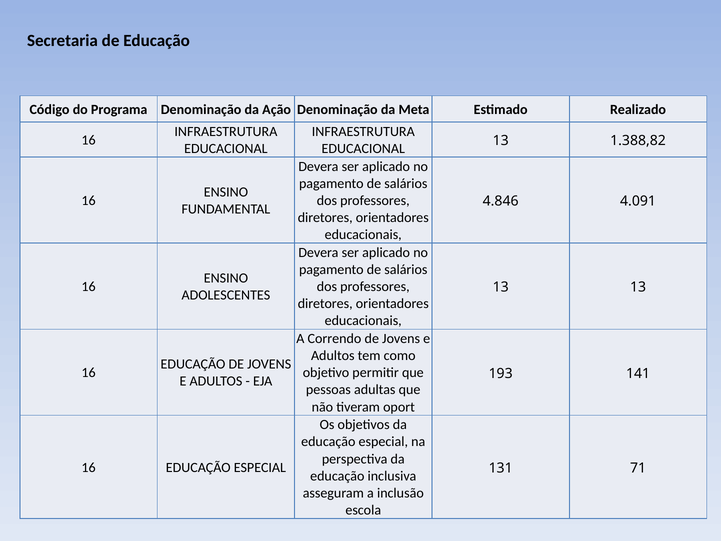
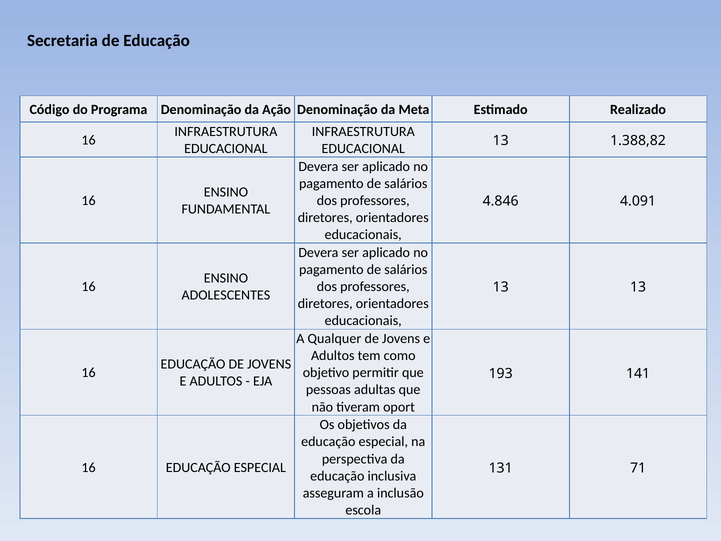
Correndo: Correndo -> Qualquer (334, 339)
